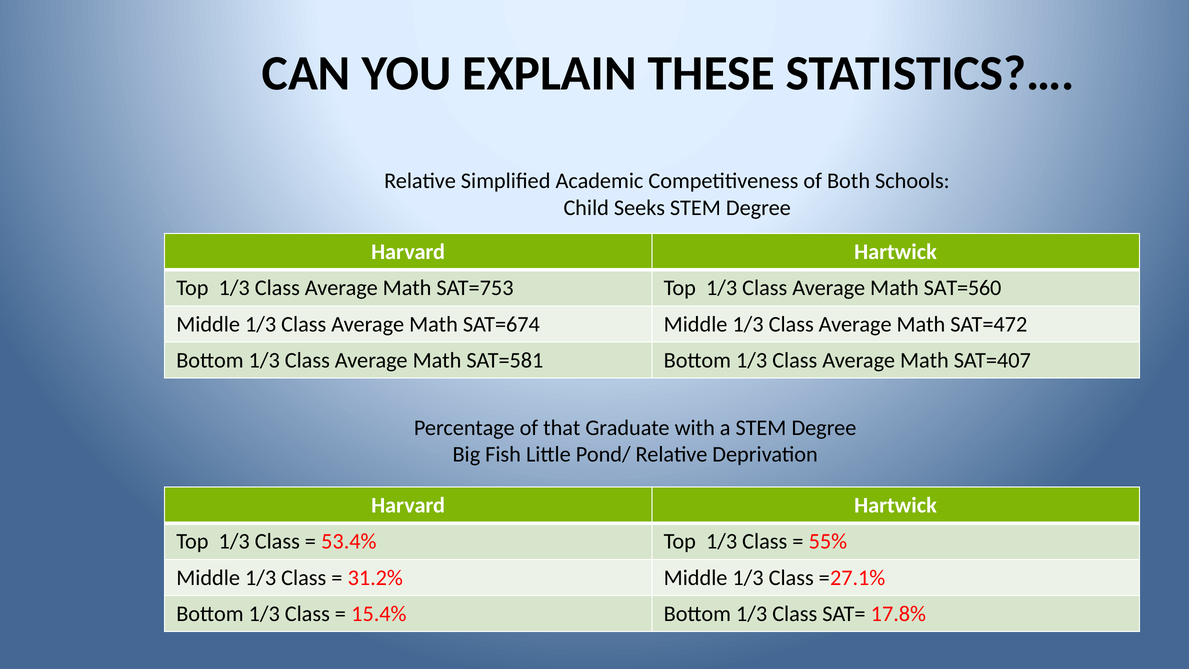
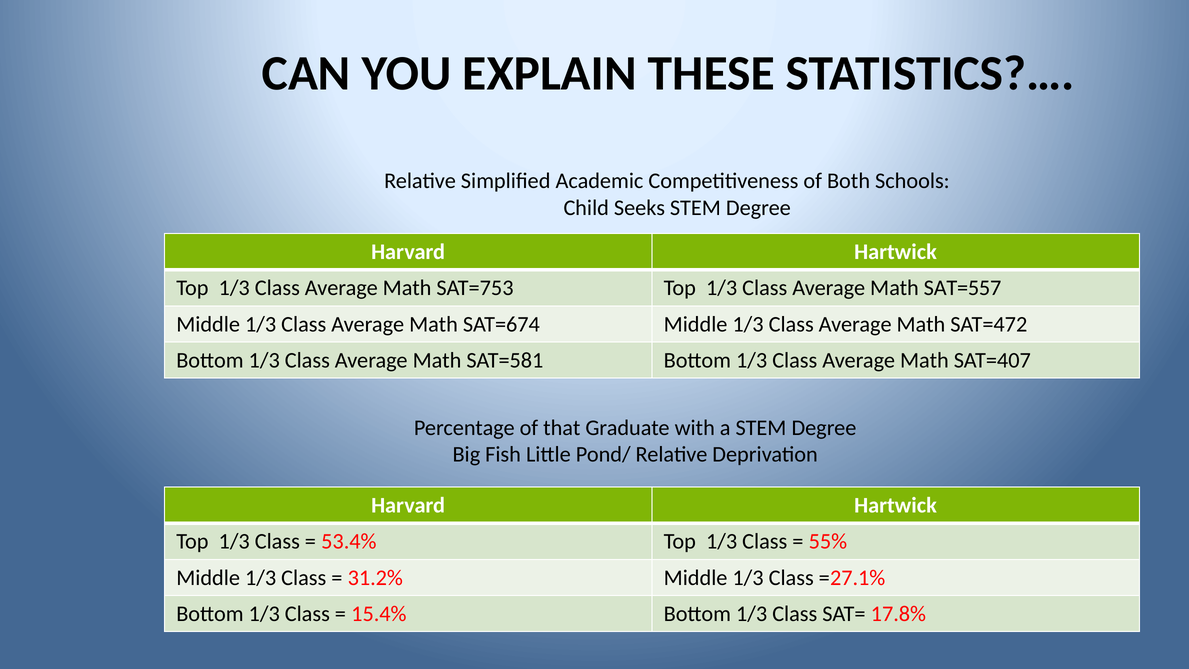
SAT=560: SAT=560 -> SAT=557 (963, 288)
